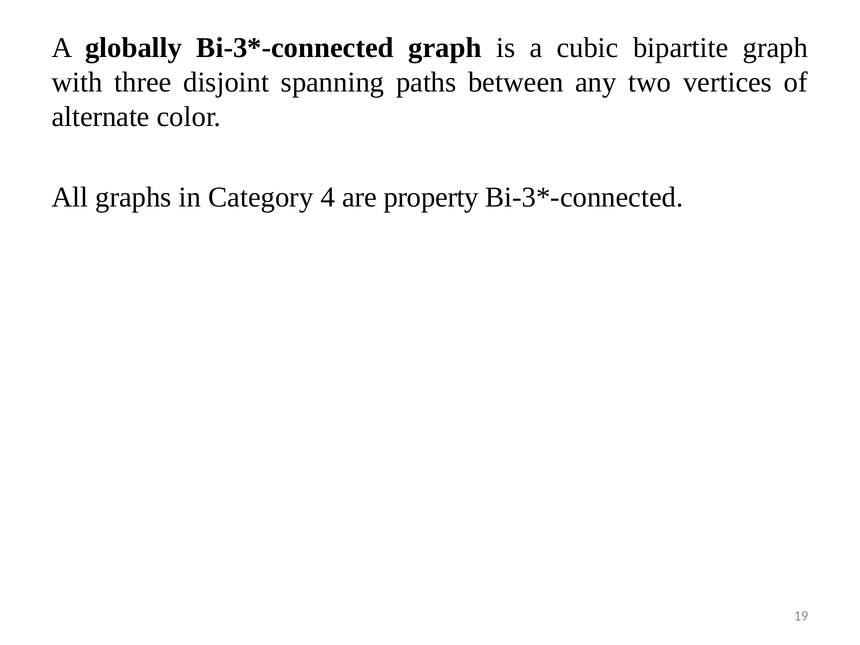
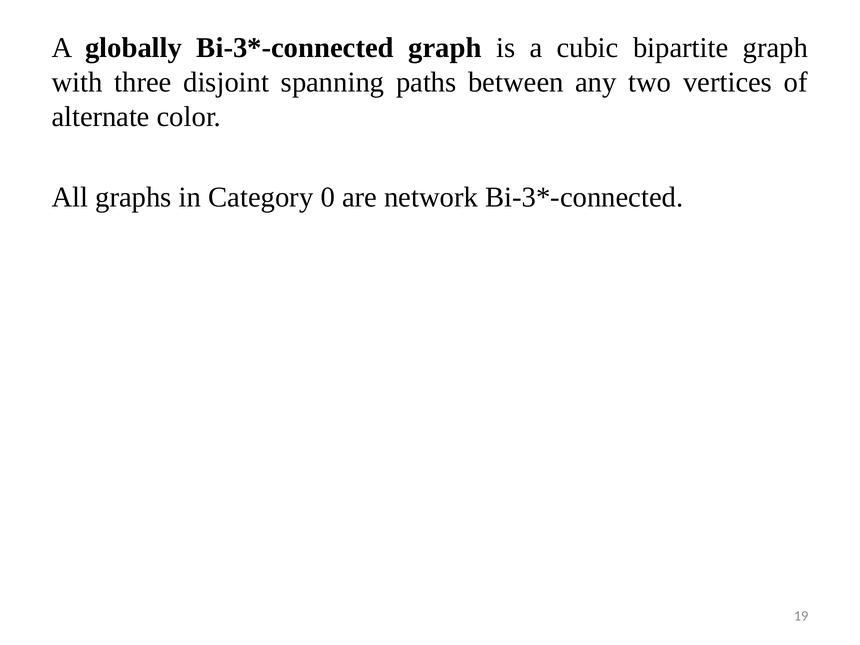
4: 4 -> 0 (328, 197)
property: property -> network (431, 197)
